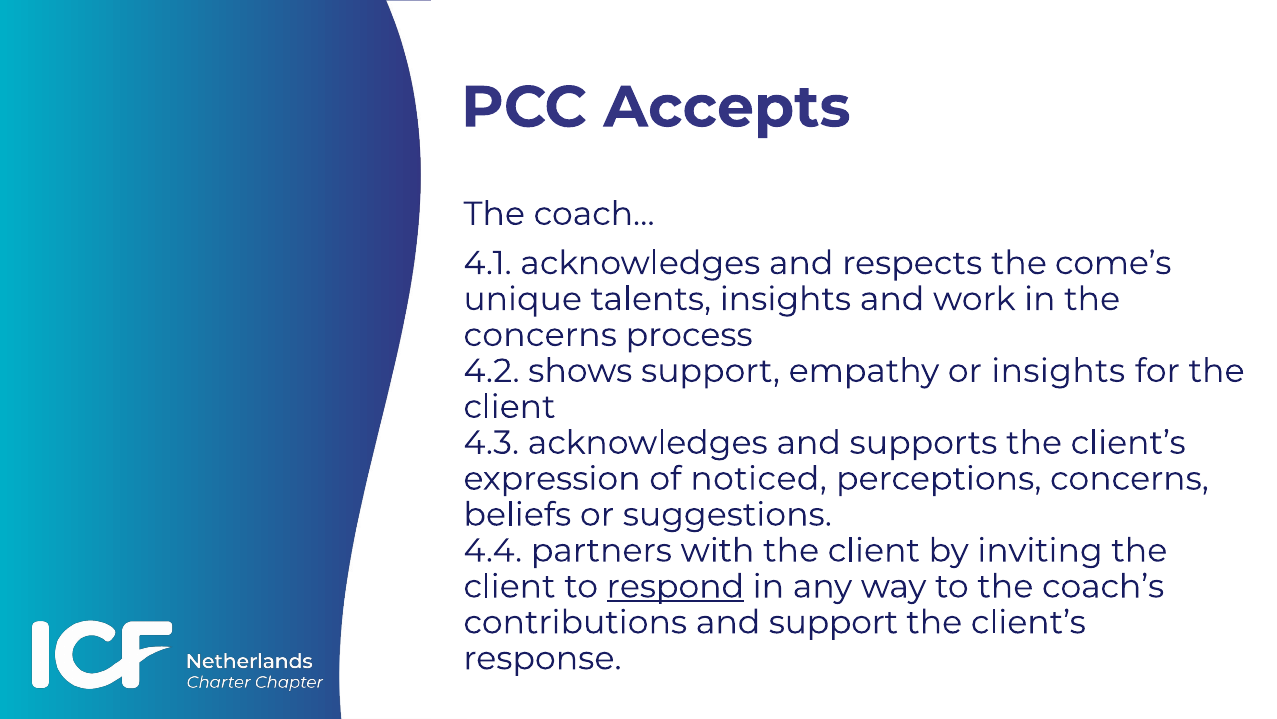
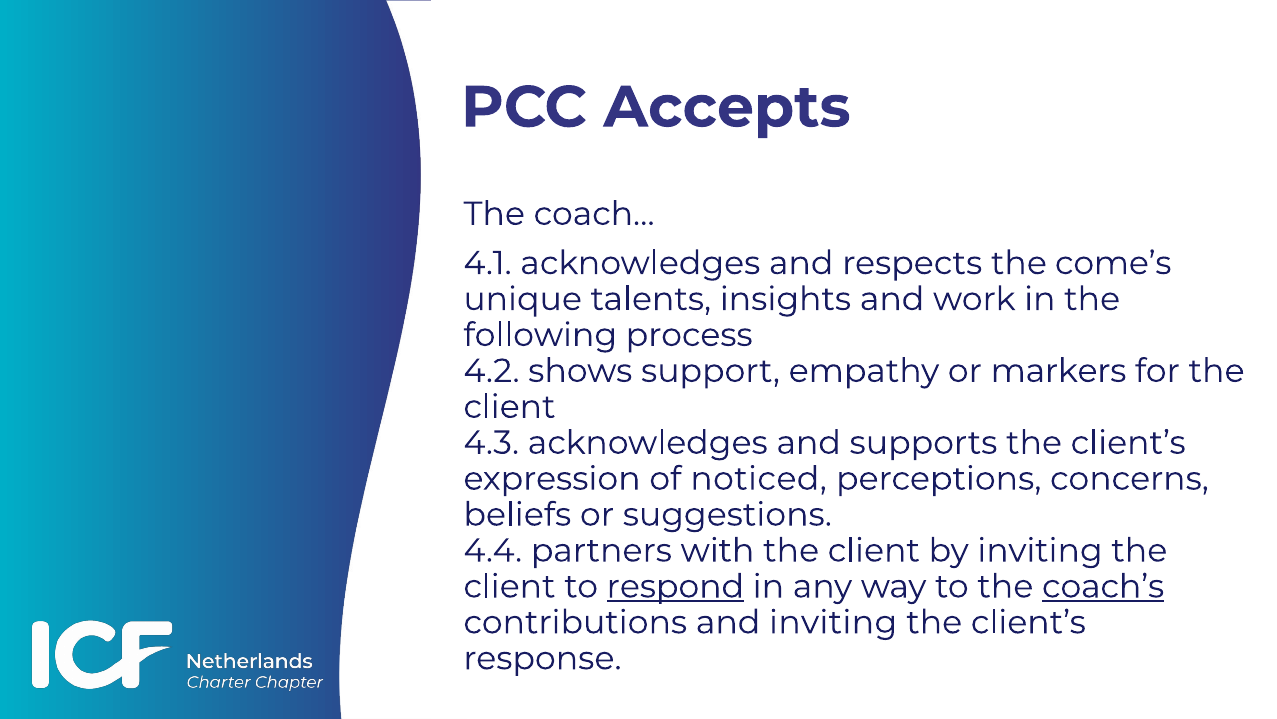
concerns: concerns -> following (540, 335)
or insights: insights -> markers (1059, 371)
coach’s underline: none -> present (1103, 586)
and support: support -> inviting (833, 622)
